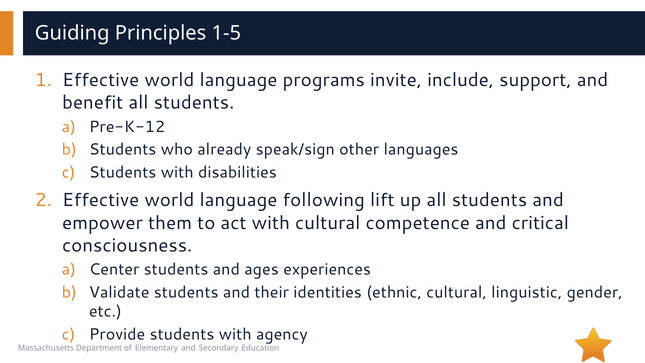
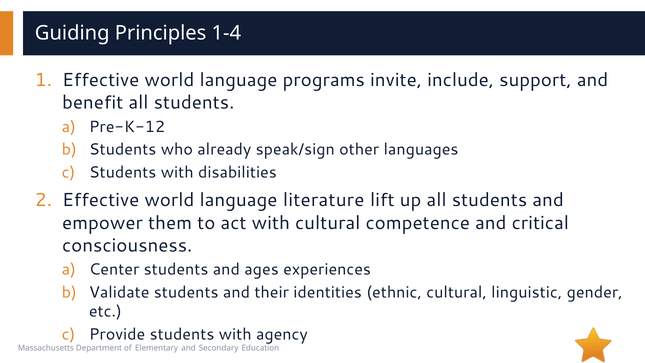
1-5: 1-5 -> 1-4 (226, 33)
following: following -> literature (324, 200)
